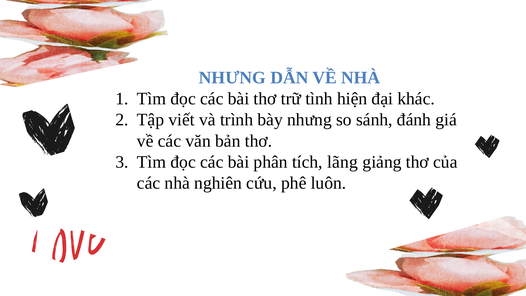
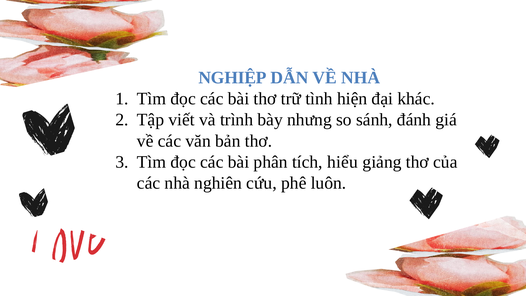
NHƯNG: NHƯNG -> NGHIỆP (233, 78)
lãng: lãng -> hiểu (343, 162)
